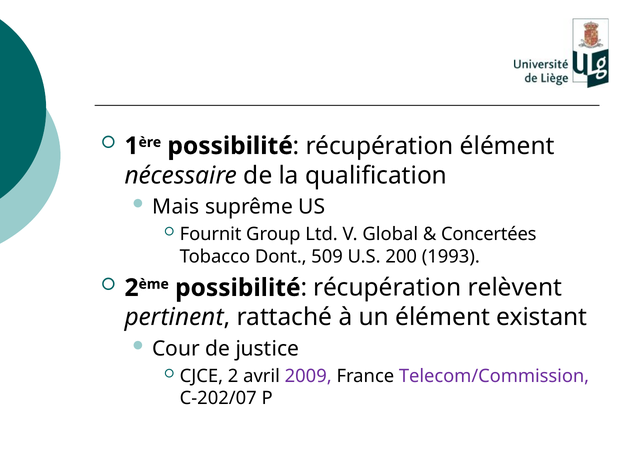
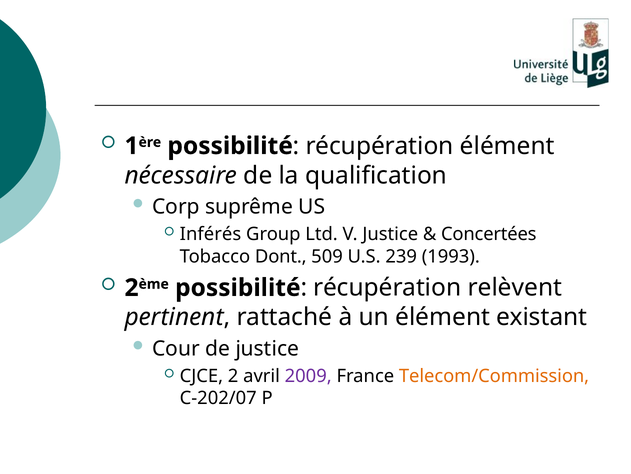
Mais: Mais -> Corp (176, 207)
Fournit: Fournit -> Inférés (210, 234)
V Global: Global -> Justice (390, 234)
200: 200 -> 239 (401, 256)
Telecom/Commission colour: purple -> orange (494, 376)
